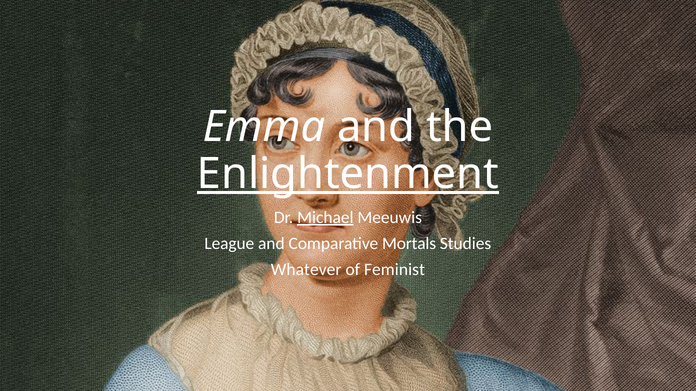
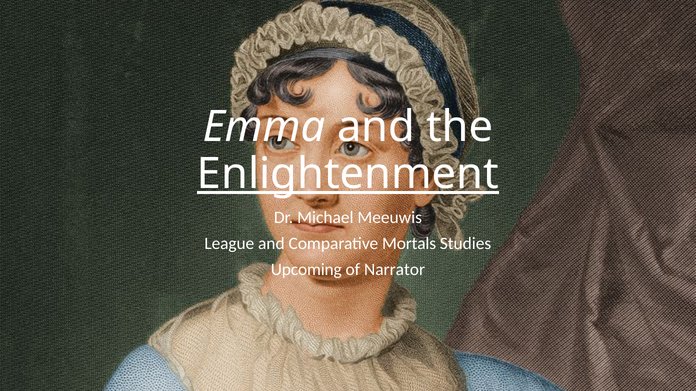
Michael underline: present -> none (325, 218)
Whatever: Whatever -> Upcoming (306, 270)
Feminist: Feminist -> Narrator (395, 270)
